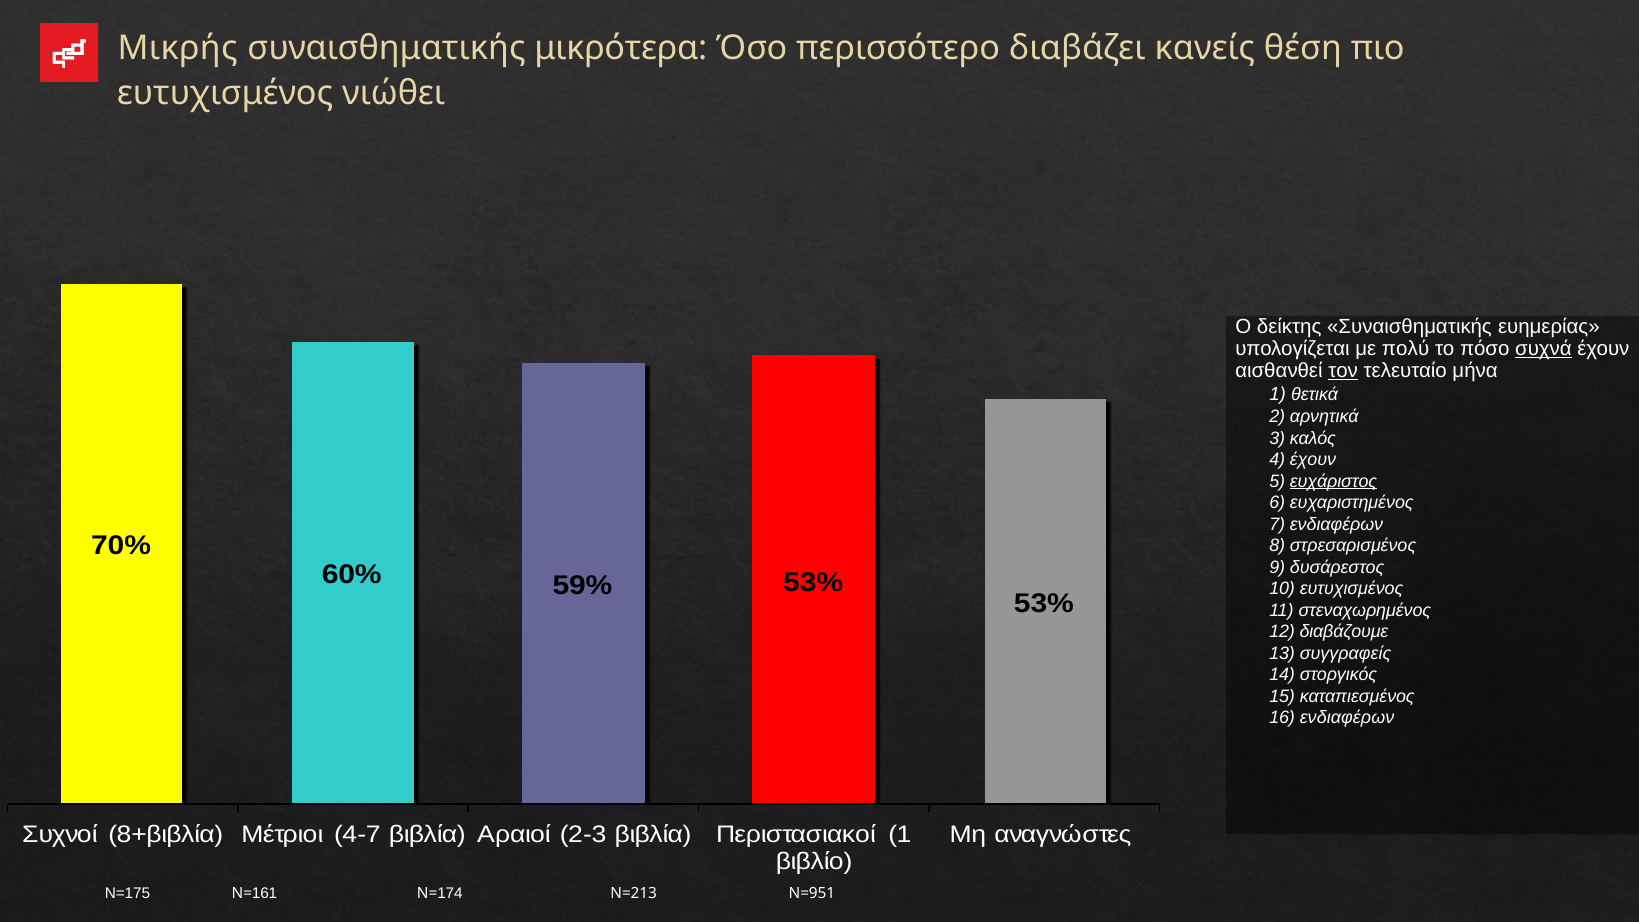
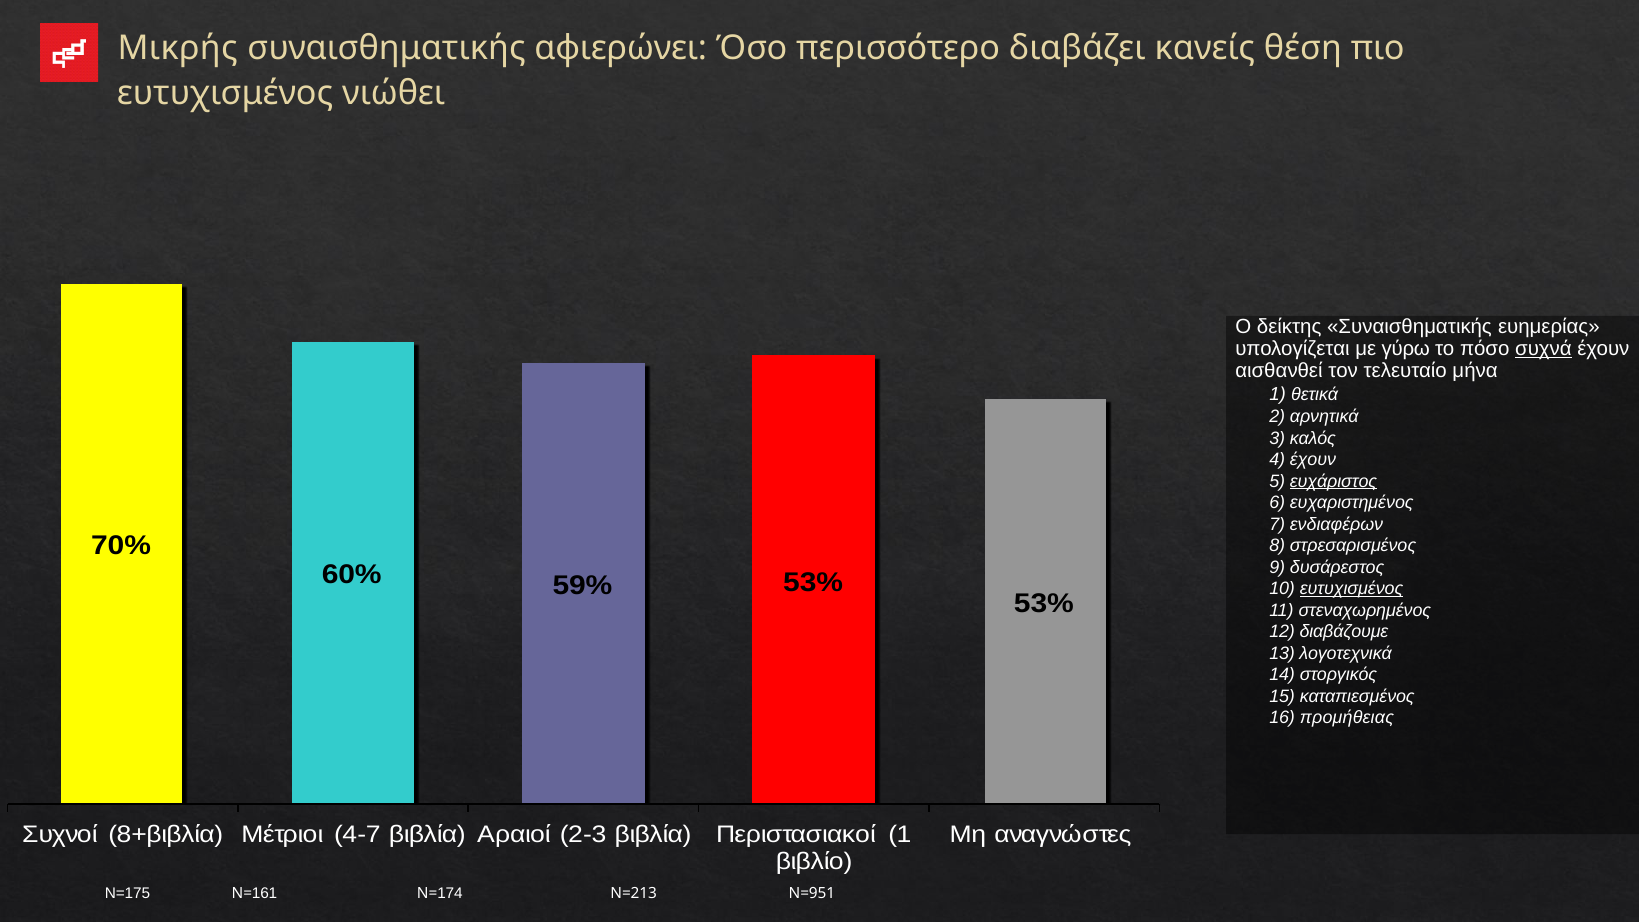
μικρότερα: μικρότερα -> αφιερώνει (621, 48)
πολύ: πολύ -> γύρω (1406, 349)
τον underline: present -> none (1343, 371)
ευτυχισμένος underline: none -> present (1352, 589)
συγγραφείς: συγγραφείς -> λογοτεχνικά (1346, 653)
16 ενδιαφέρων: ενδιαφέρων -> προμήθειας (1347, 718)
